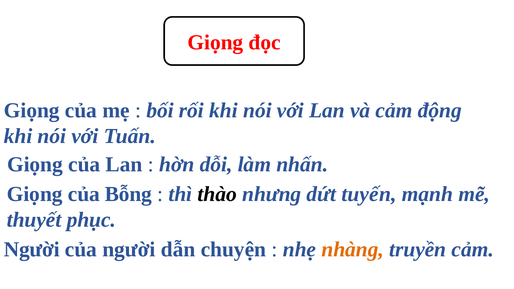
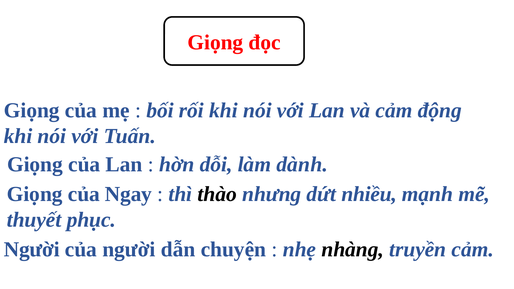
nhấn: nhấn -> dành (302, 165)
Bỗng: Bỗng -> Ngay (128, 194)
tuyến: tuyến -> nhiều (369, 194)
nhàng colour: orange -> black (353, 250)
